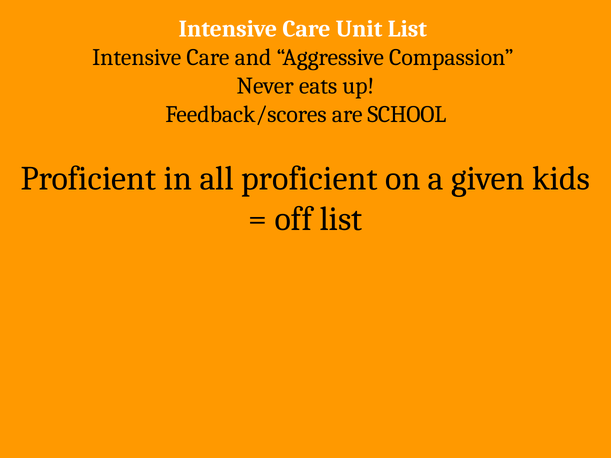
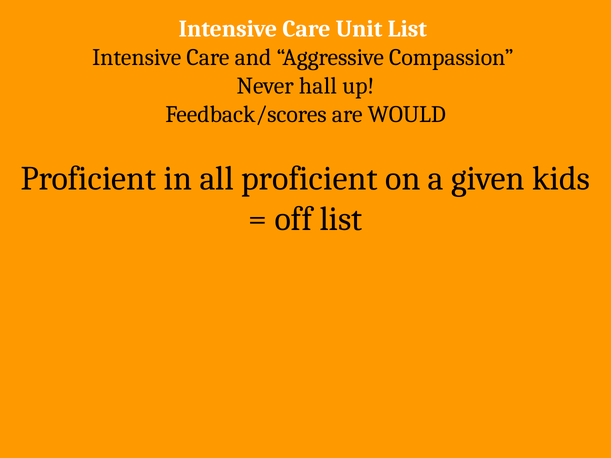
eats: eats -> hall (318, 86)
SCHOOL: SCHOOL -> WOULD (407, 115)
